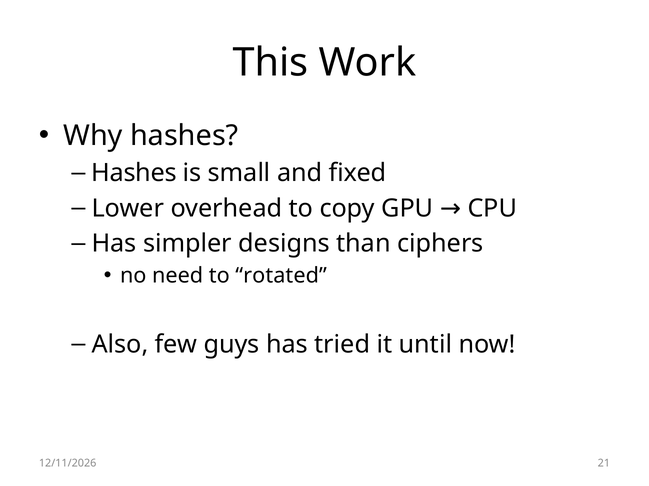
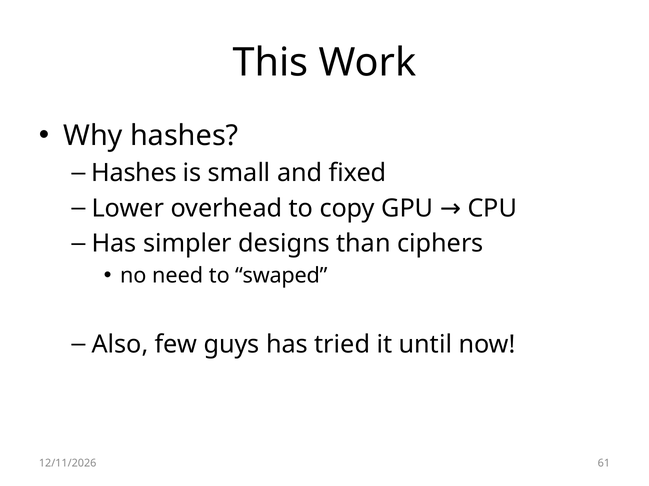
rotated: rotated -> swaped (281, 276)
21: 21 -> 61 (604, 464)
